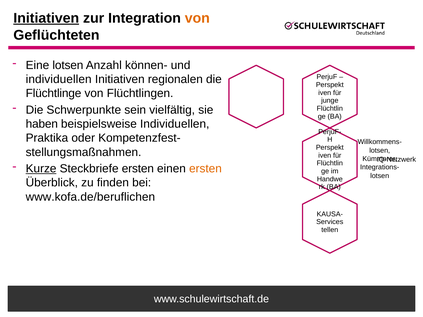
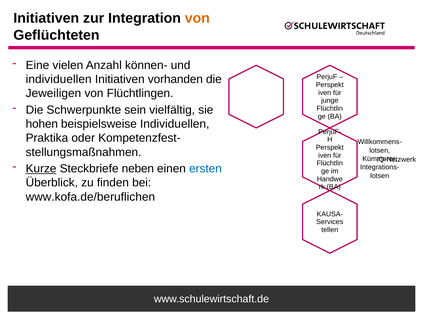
Initiativen underline: present -> none (46, 18)
Eine lotsen: lotsen -> vielen (68, 65)
regionalen: regionalen -> vorhanden (175, 79)
Flüchtlinge: Flüchtlinge -> Jeweiligen (53, 94)
haben: haben -> hohen (42, 124)
Steckbriefe ersten: ersten -> neben (138, 169)
ersten colour: orange -> blue (205, 169)
